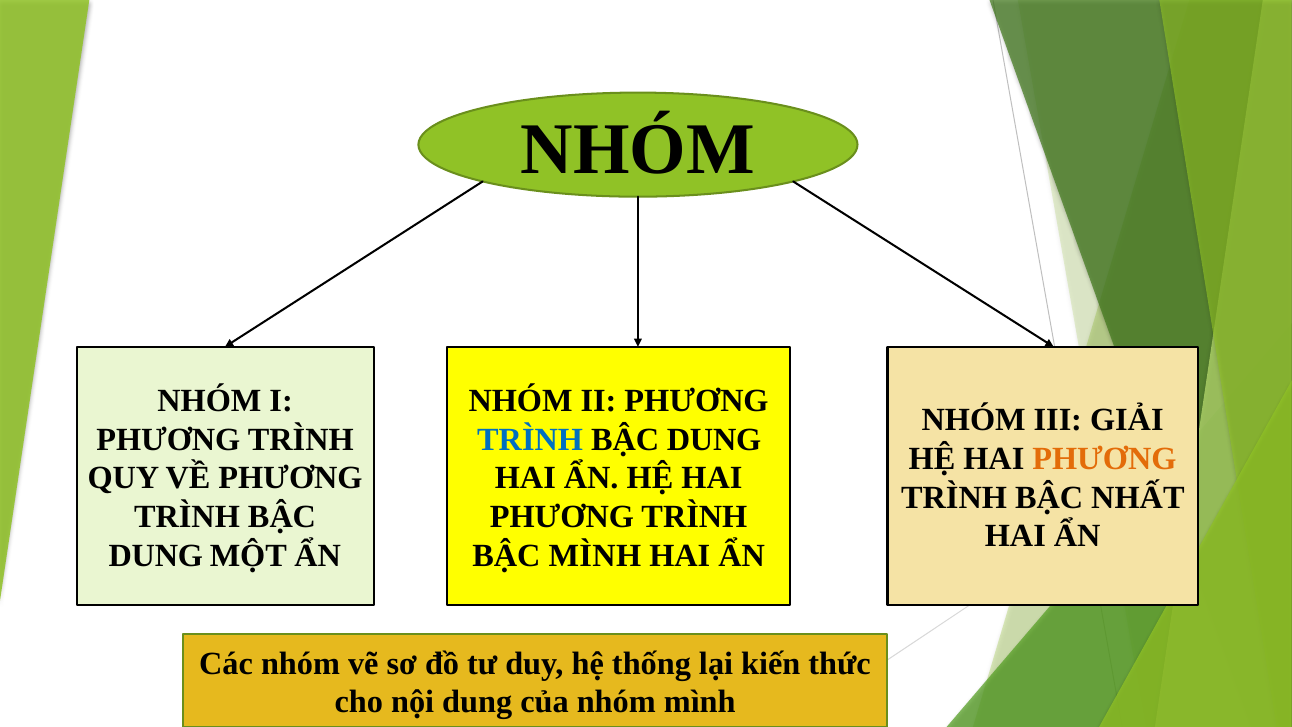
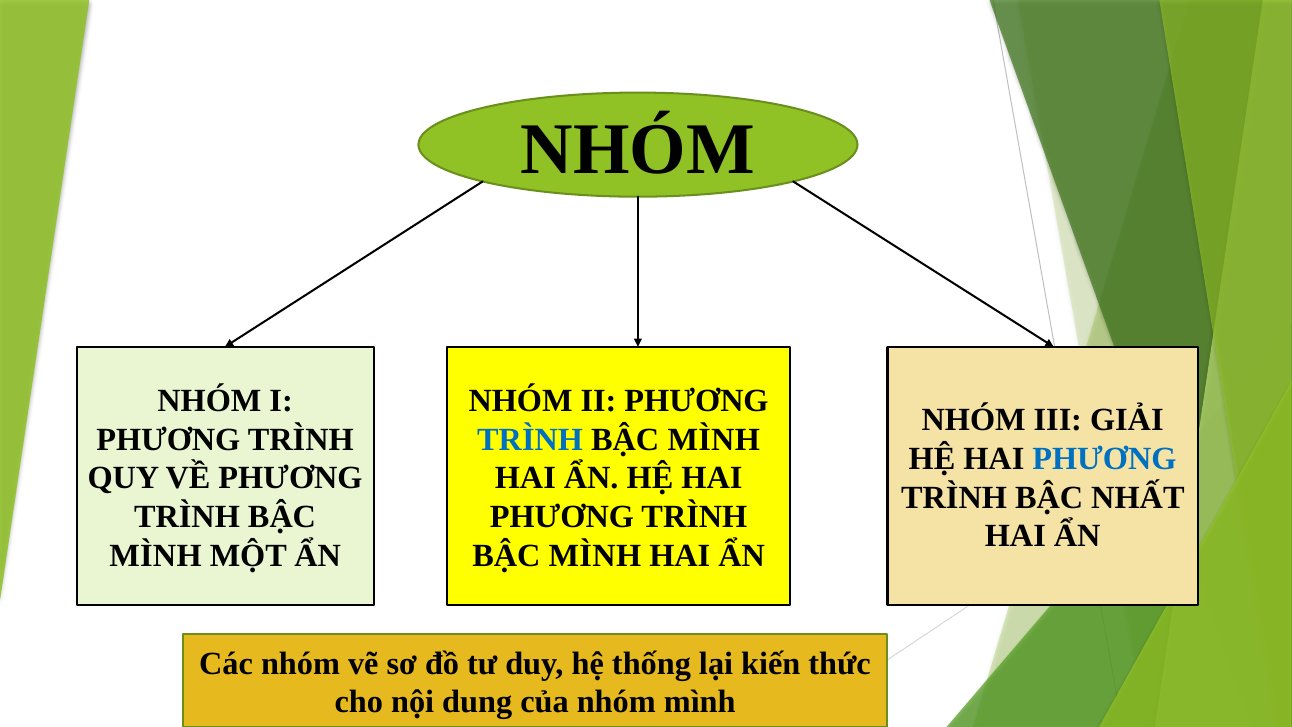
DUNG: DUNG -> MÌNH (714, 439)
PHƯƠNG colour: orange -> blue (1104, 459)
DUNG: DUNG -> MÌNH (155, 556)
